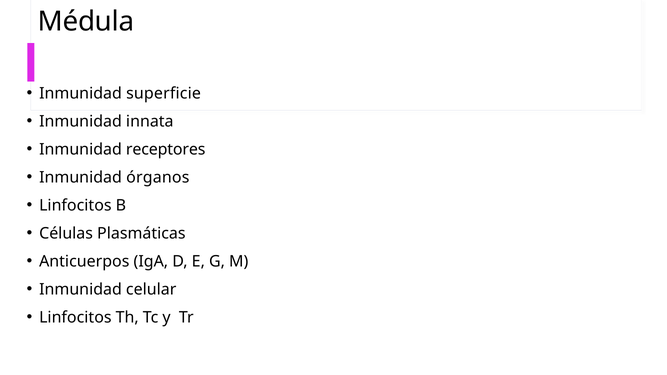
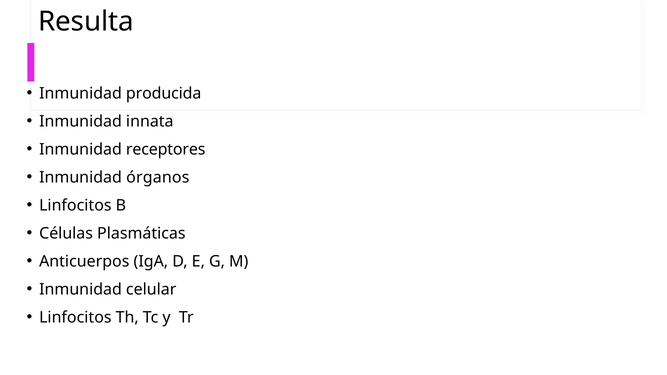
Médula: Médula -> Resulta (86, 21)
superficie: superficie -> producida (164, 93)
